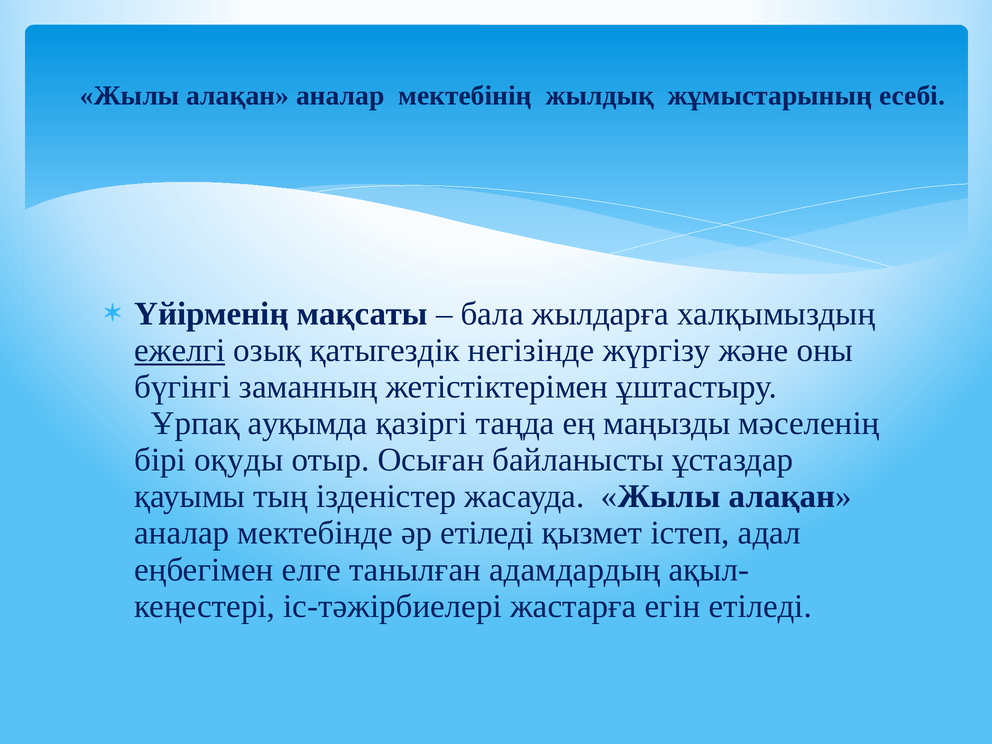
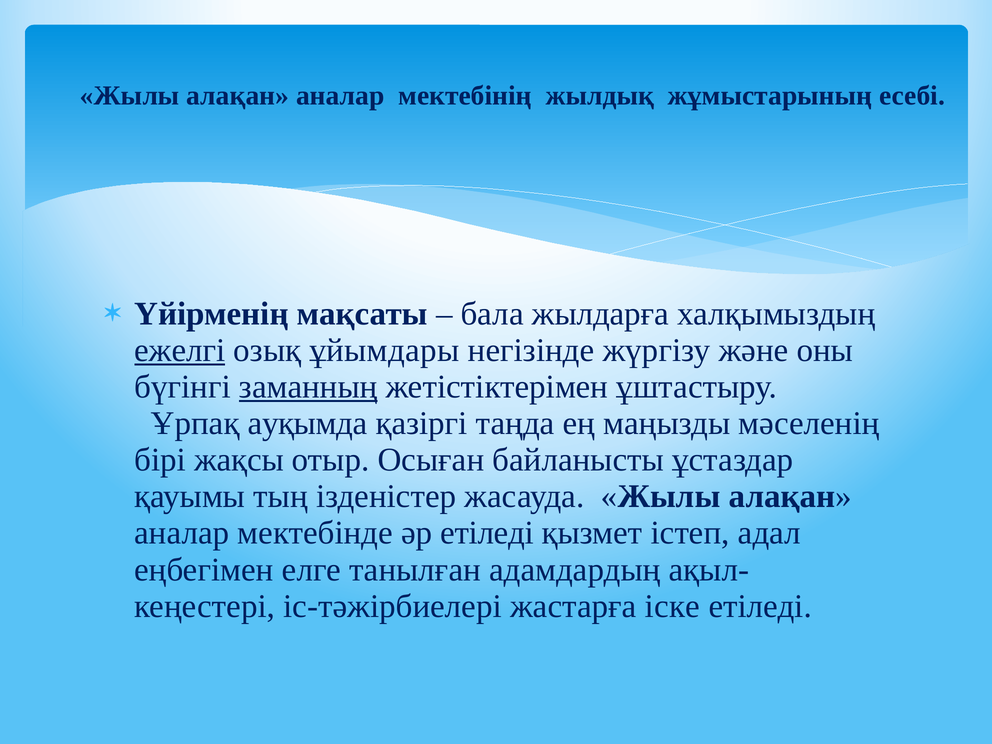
қатыгездік: қатыгездік -> ұйымдары (384, 350)
заманның underline: none -> present (308, 387)
оқуды: оқуды -> жақсы (239, 460)
егін: егін -> іске (672, 606)
